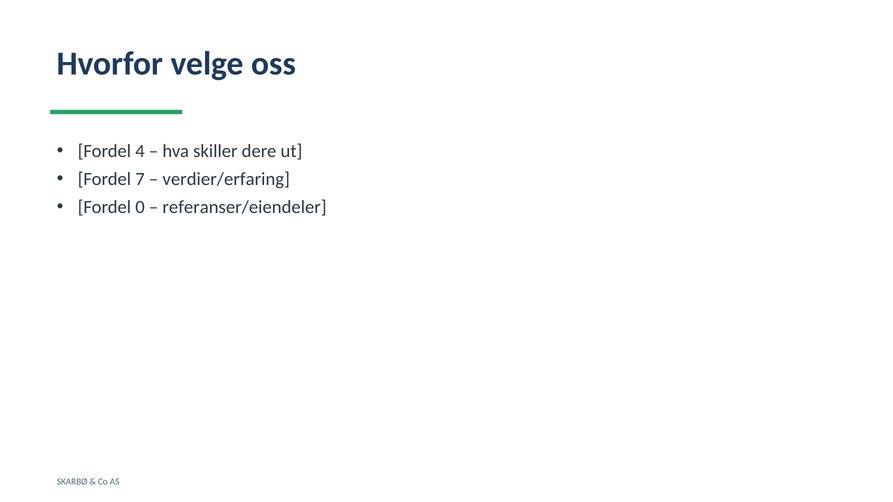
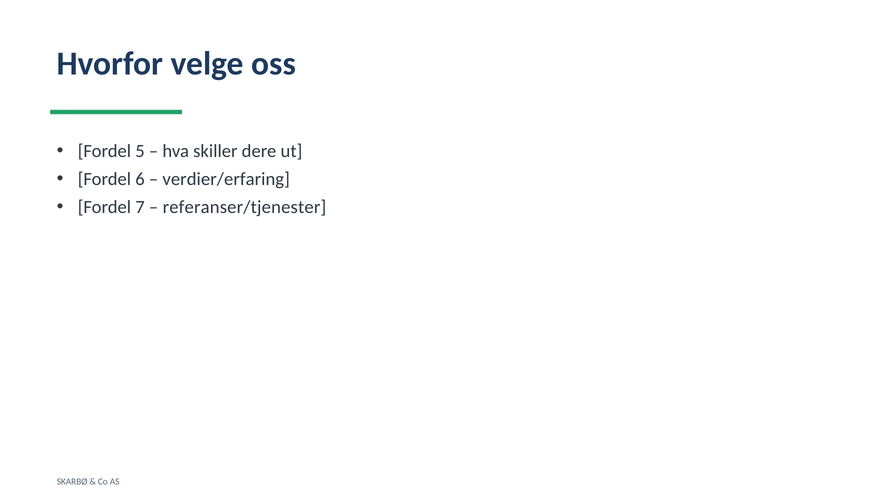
4: 4 -> 5 (140, 151)
7: 7 -> 6 (140, 179)
0: 0 -> 7 (140, 207)
referanser/eiendeler: referanser/eiendeler -> referanser/tjenester (244, 207)
